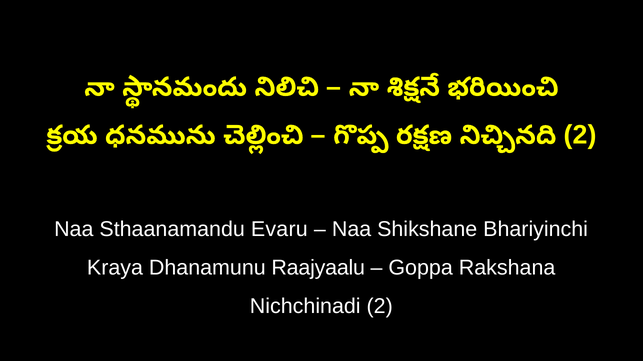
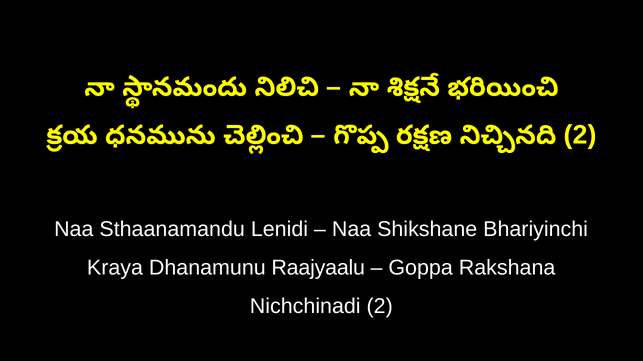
Evaru: Evaru -> Lenidi (279, 230)
